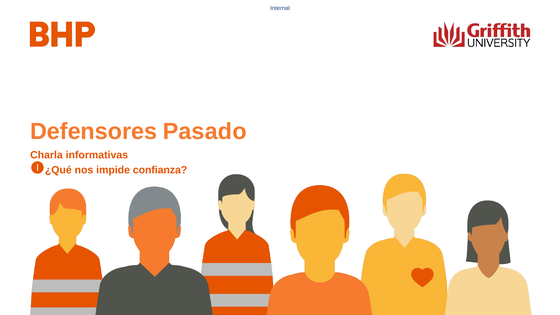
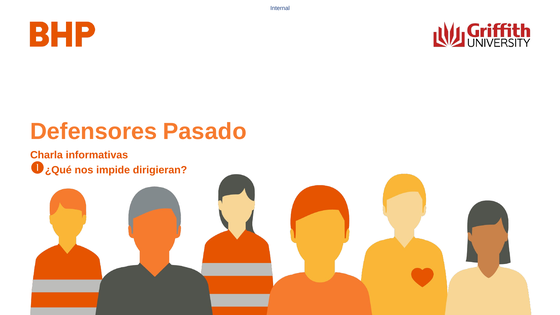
confianza: confianza -> dirigieran (160, 170)
